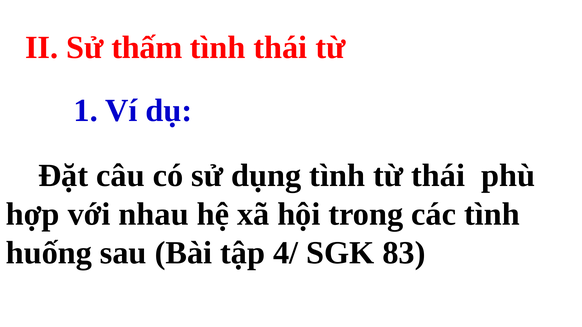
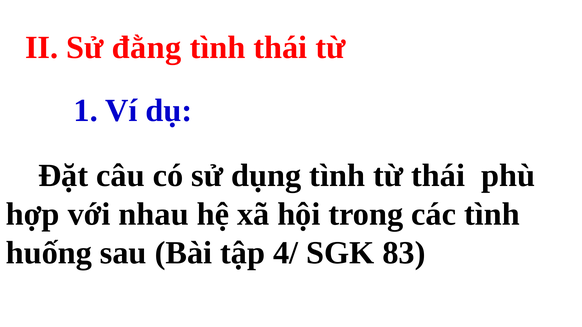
thấm: thấm -> đằng (147, 48)
